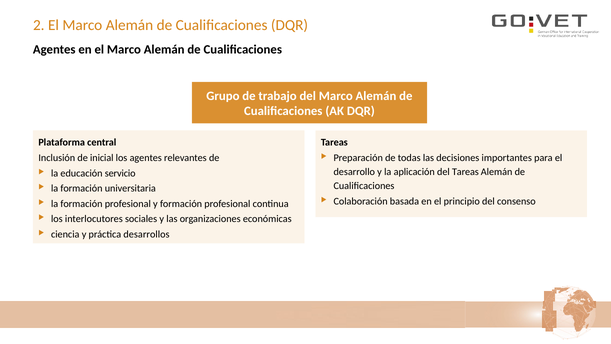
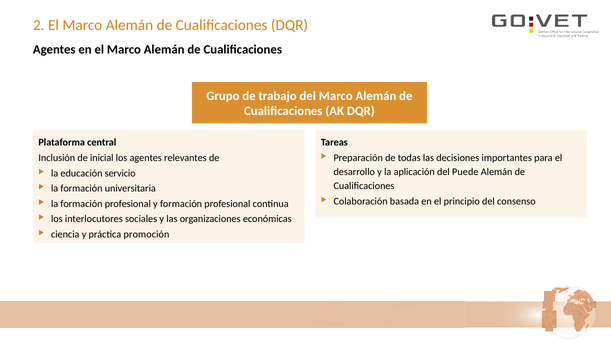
del Tareas: Tareas -> Puede (465, 172)
desarrollos: desarrollos -> promoción (146, 234)
